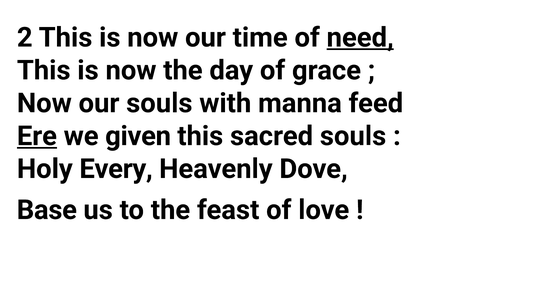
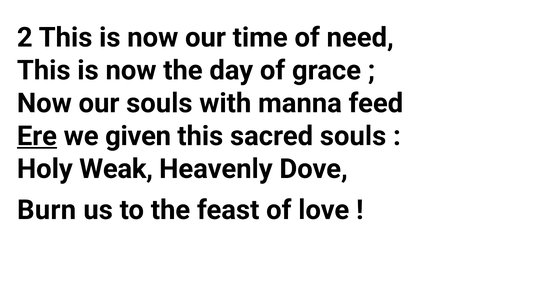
need underline: present -> none (360, 38)
Every: Every -> Weak (116, 169)
Base: Base -> Burn (47, 210)
